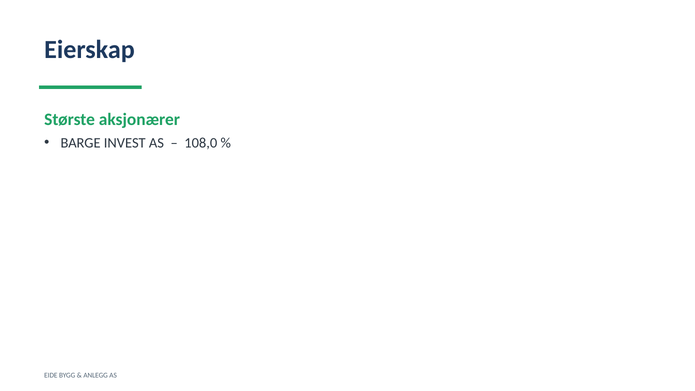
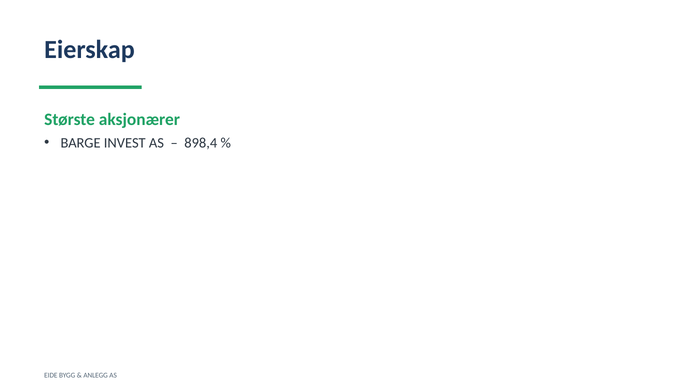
108,0: 108,0 -> 898,4 (201, 143)
